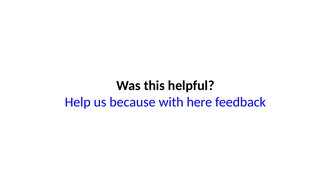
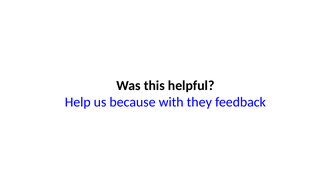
here: here -> they (199, 102)
